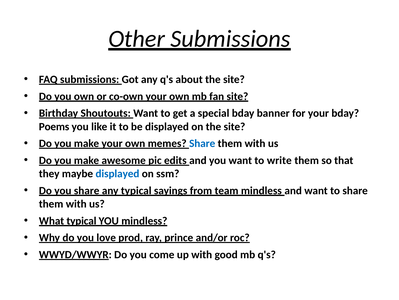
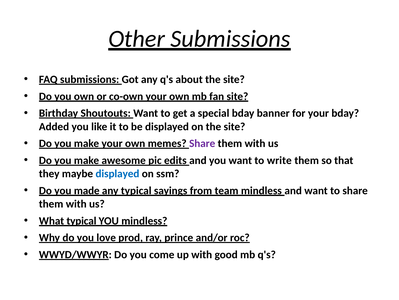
Poems: Poems -> Added (54, 126)
Share colour: blue -> purple (202, 143)
you share: share -> made (87, 190)
